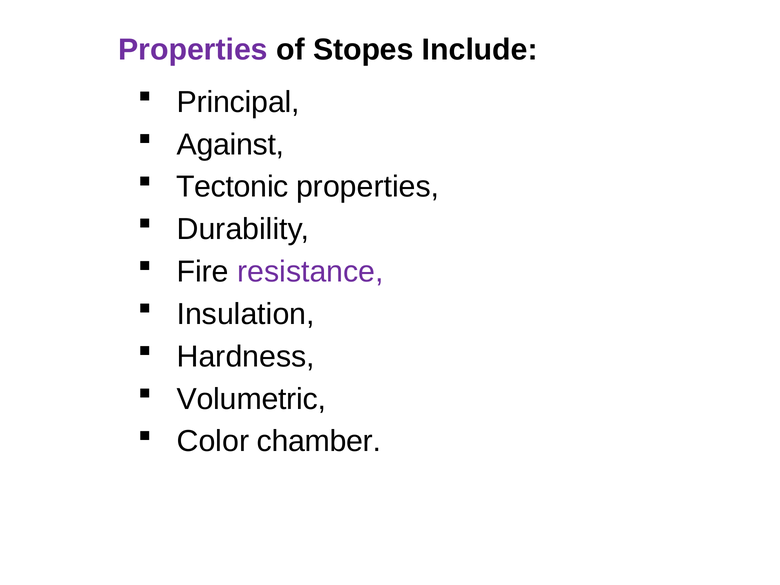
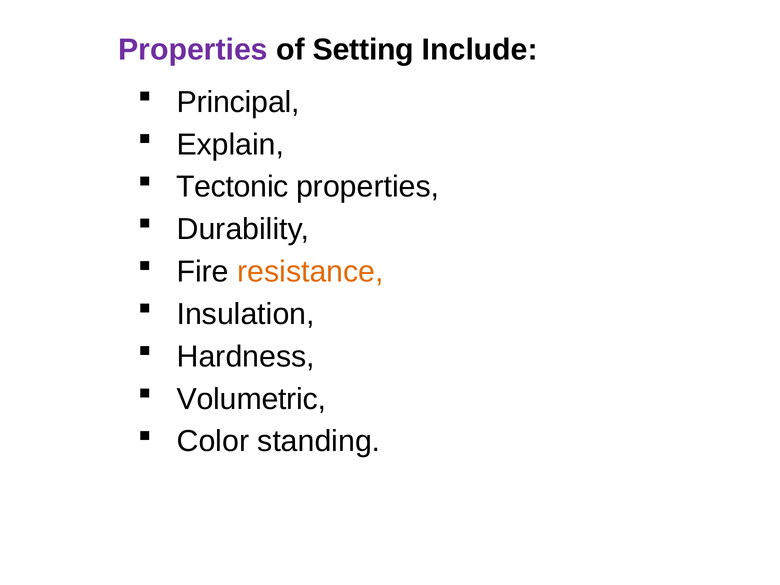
Stopes: Stopes -> Setting (363, 50)
Against: Against -> Explain (230, 145)
resistance colour: purple -> orange (310, 272)
chamber: chamber -> standing (319, 441)
